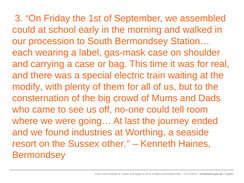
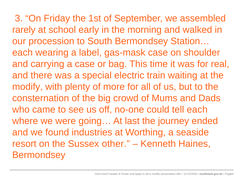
could: could -> rarely (24, 30)
them: them -> more (114, 87)
tell room: room -> each (197, 109)
